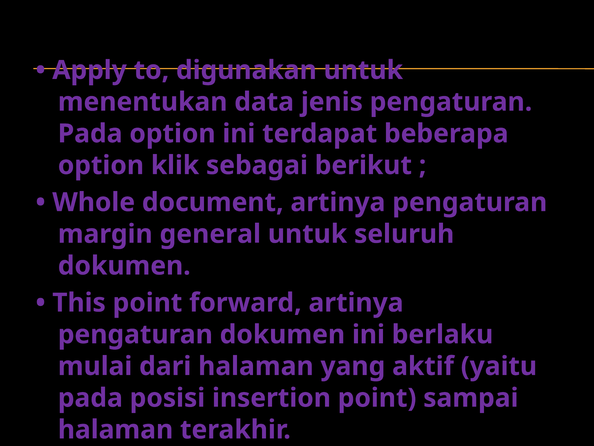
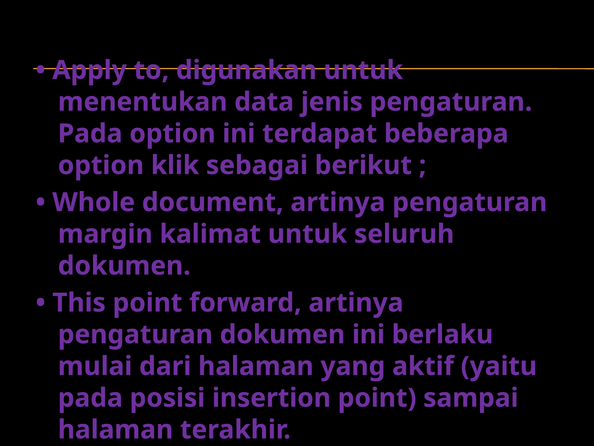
general: general -> kalimat (210, 234)
